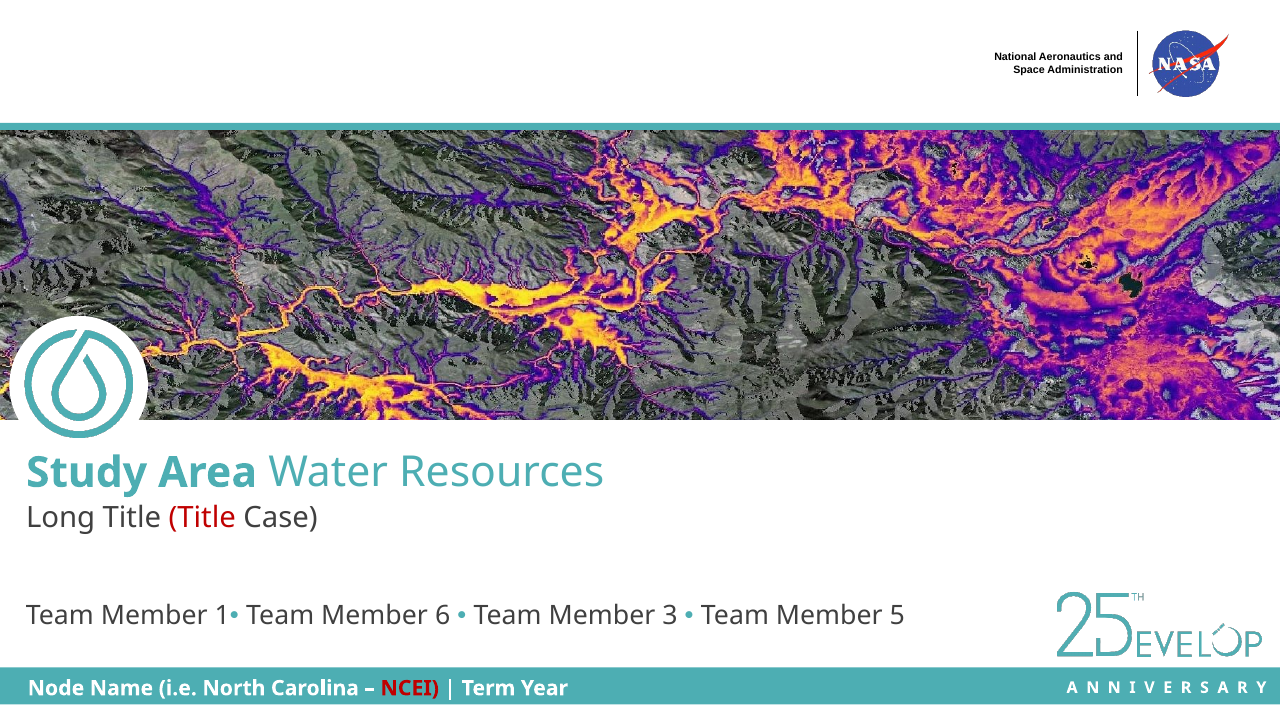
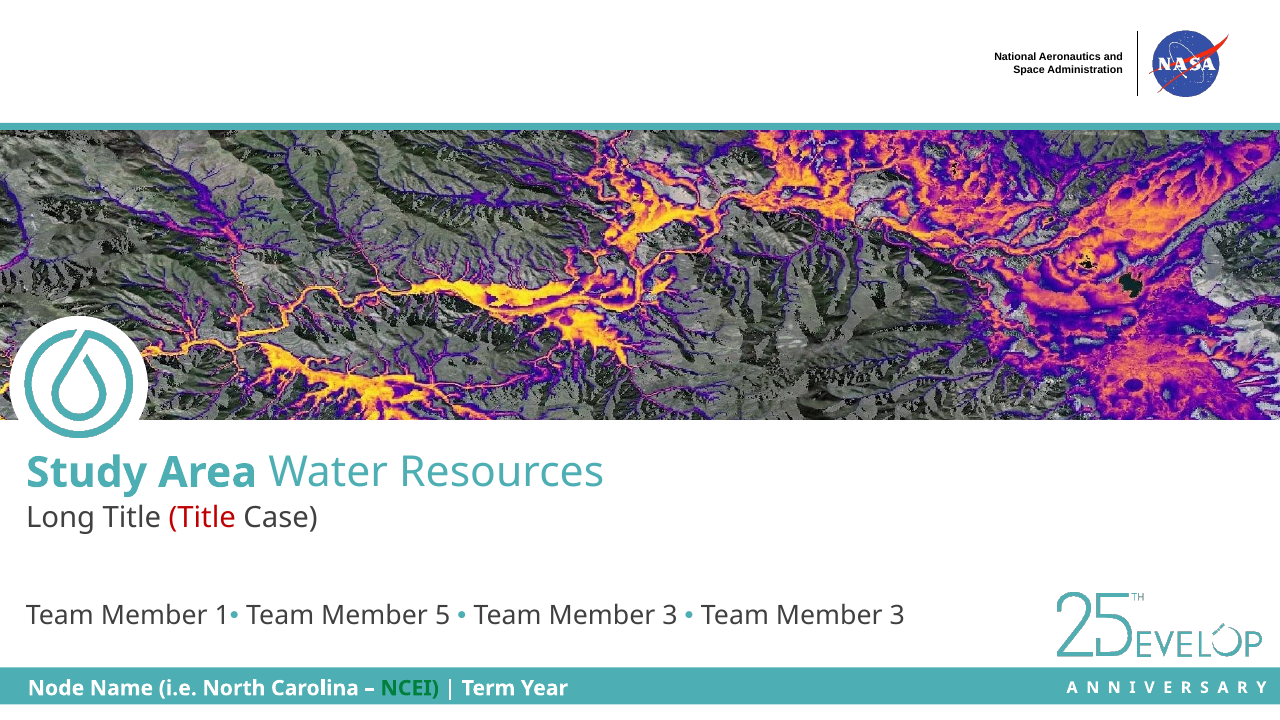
6: 6 -> 5 (443, 616)
5: 5 -> 3 (897, 616)
NCEI colour: red -> green (410, 688)
